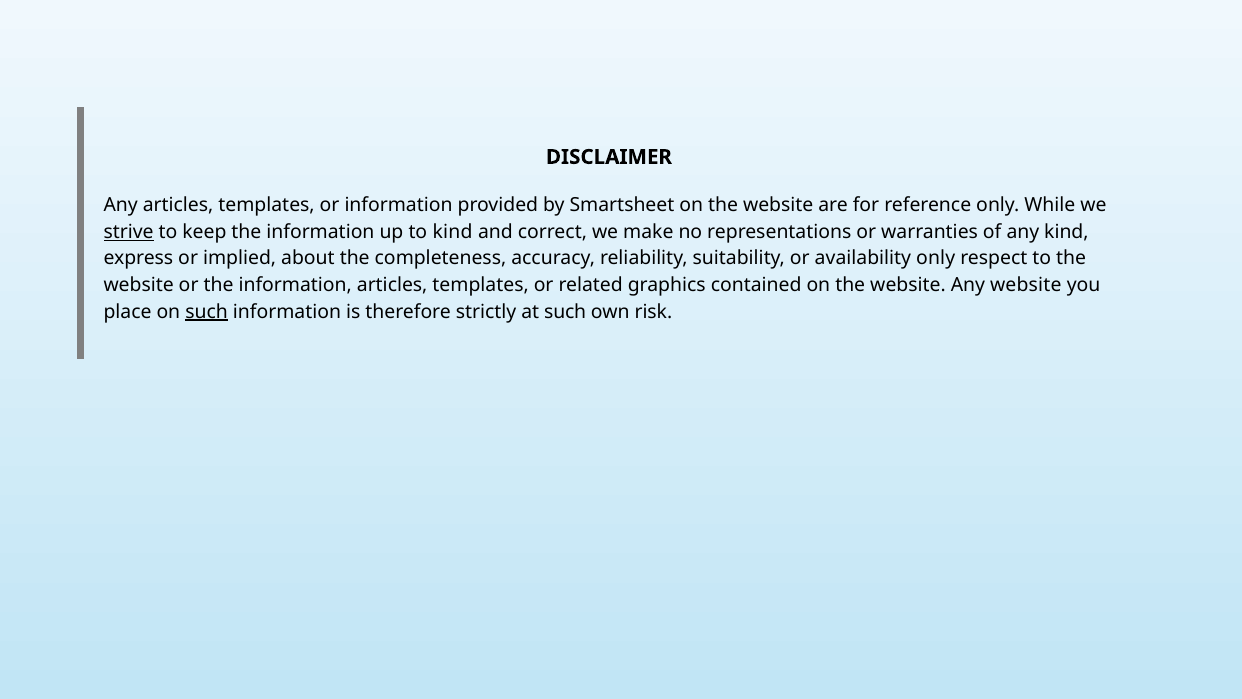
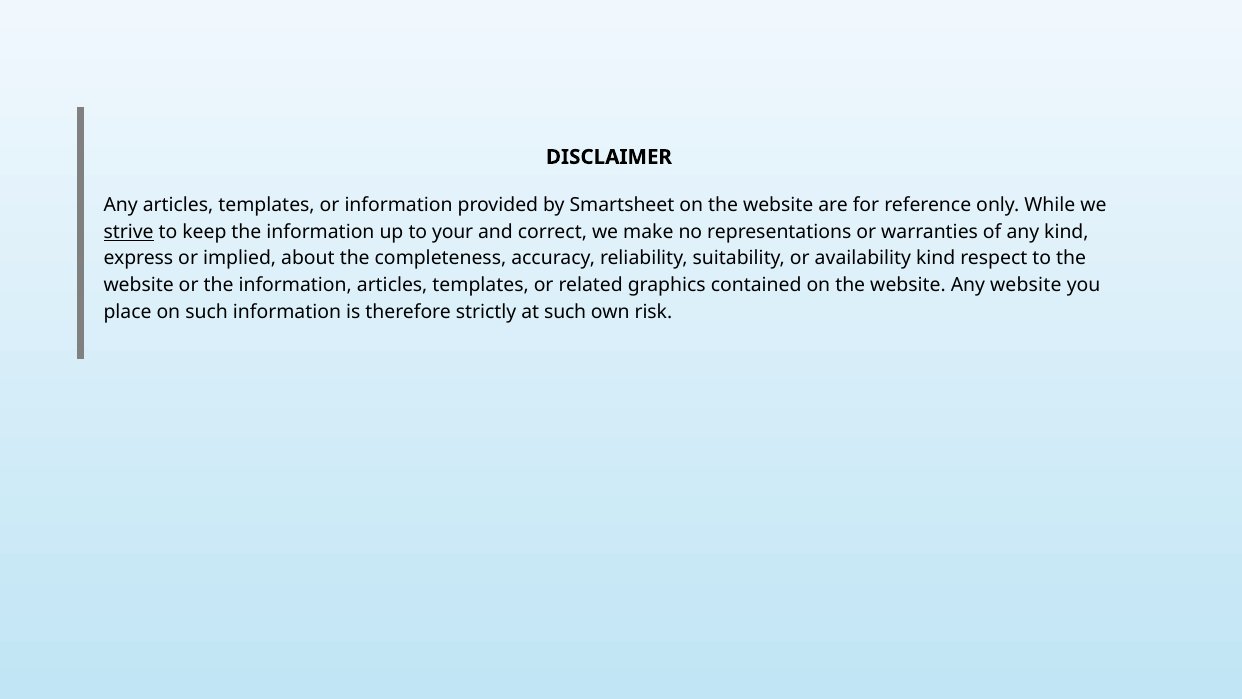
to kind: kind -> your (453, 232)
availability only: only -> kind (936, 258)
such underline: present -> none (207, 312)
